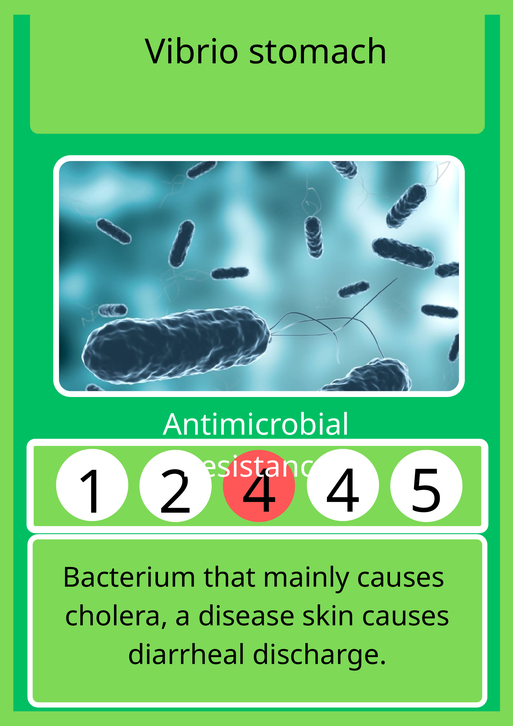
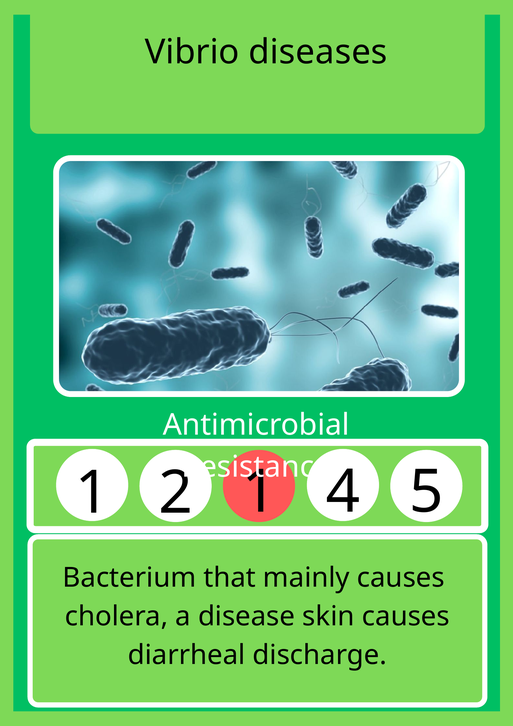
stomach: stomach -> diseases (318, 52)
2 4: 4 -> 1 (259, 492)
